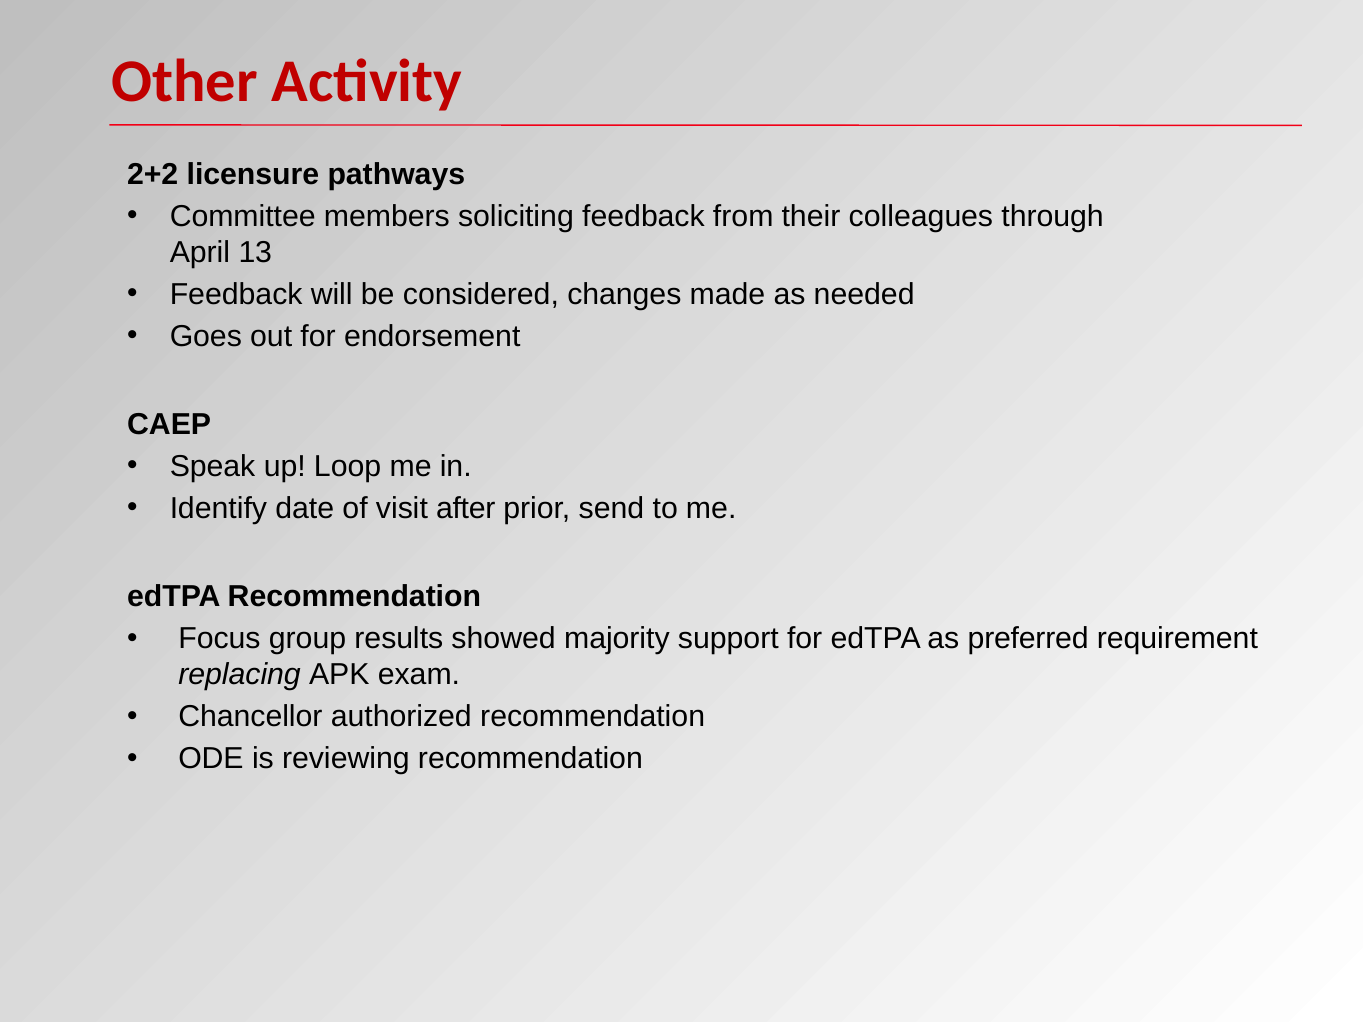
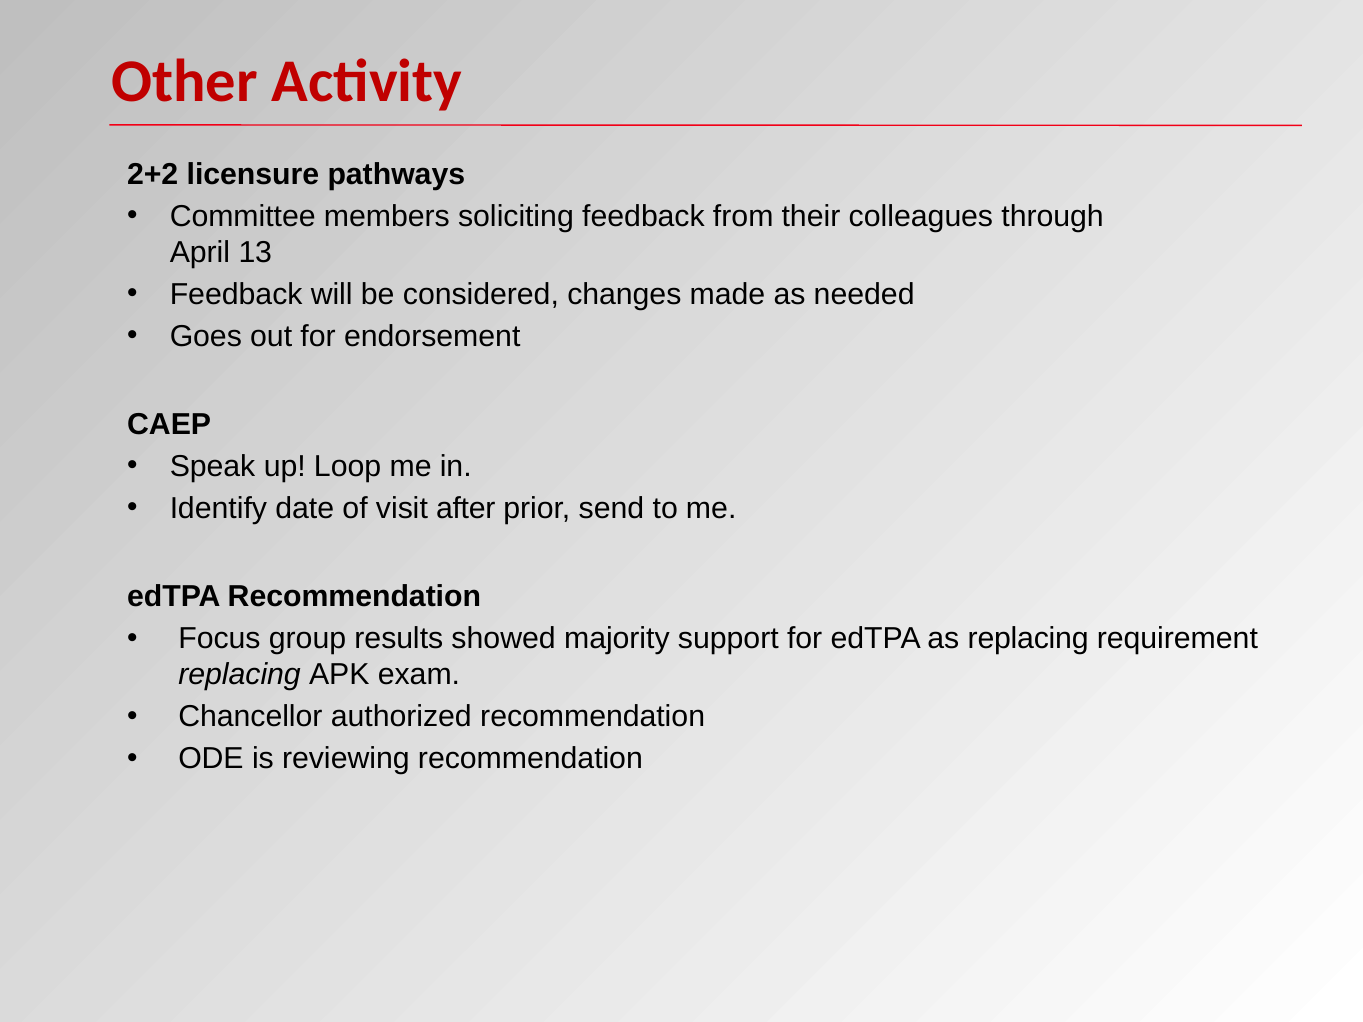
as preferred: preferred -> replacing (1028, 639)
